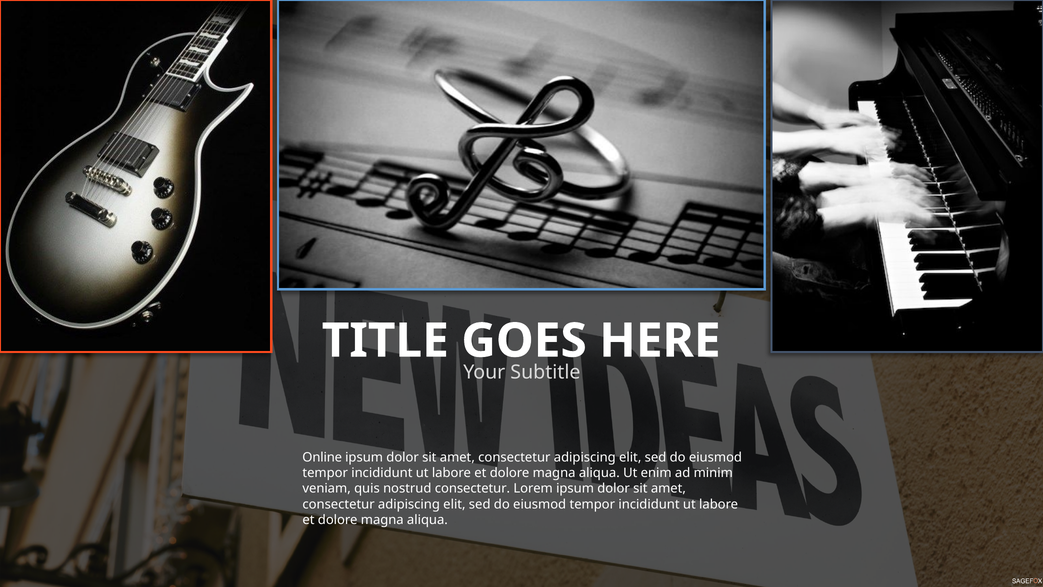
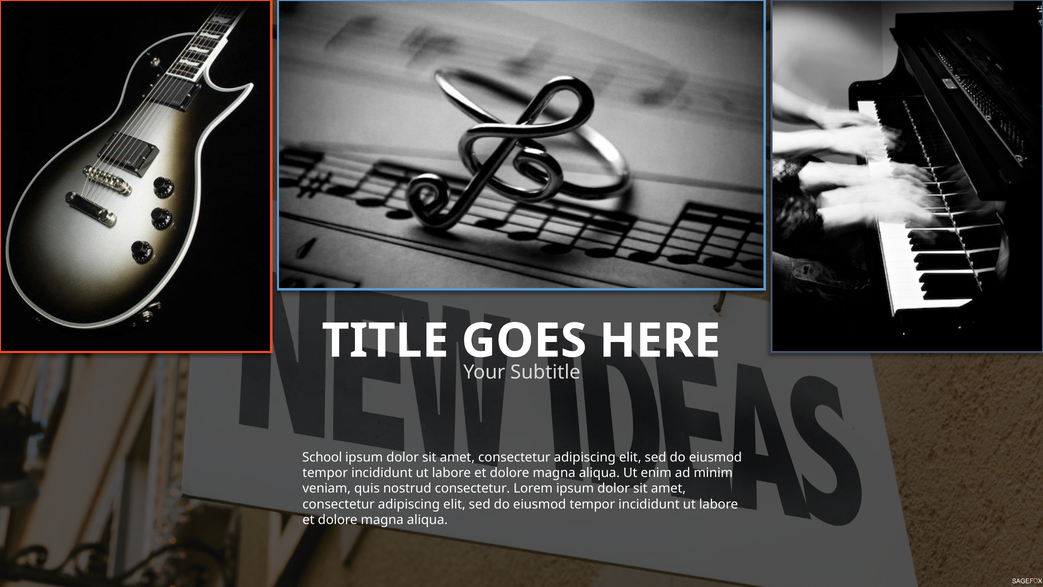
Online: Online -> School (322, 457)
